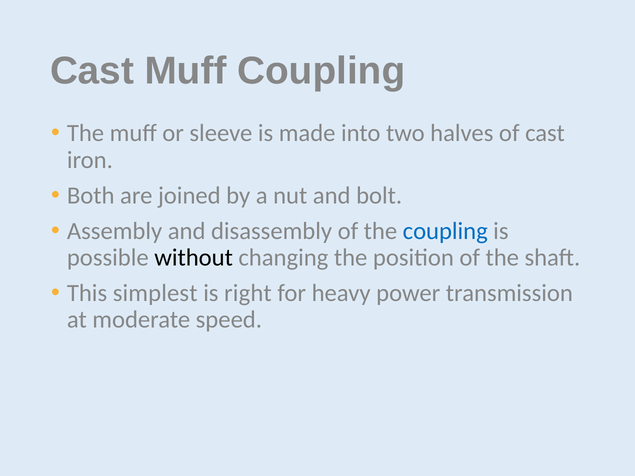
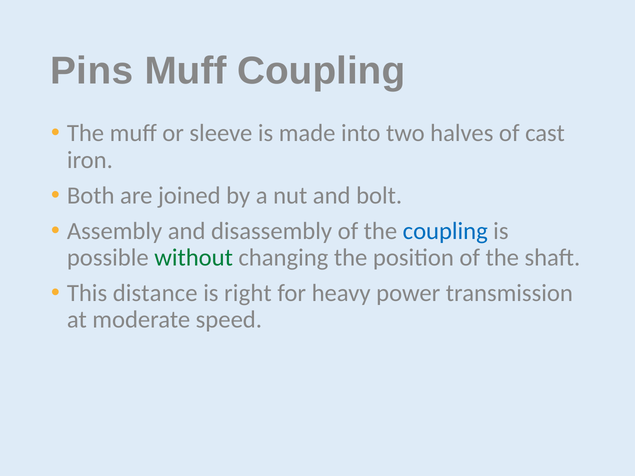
Cast: Cast -> Pins (92, 71)
without colour: black -> green (194, 258)
simplest: simplest -> distance (155, 293)
